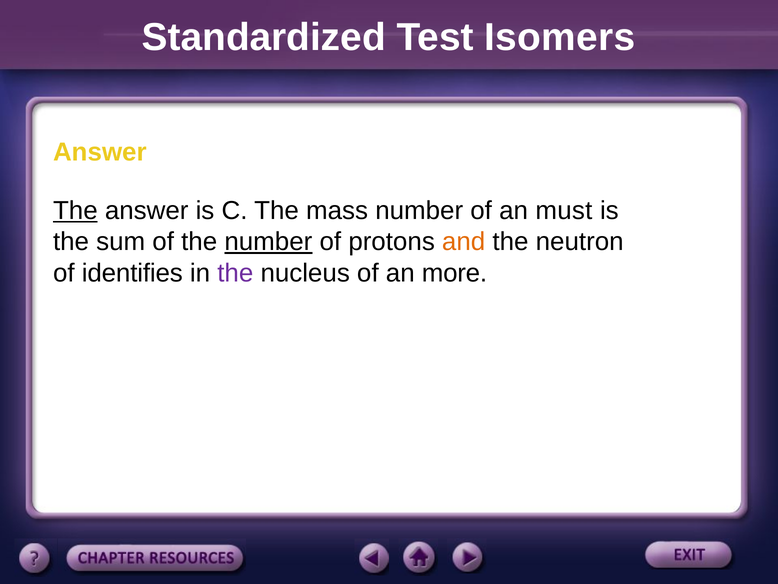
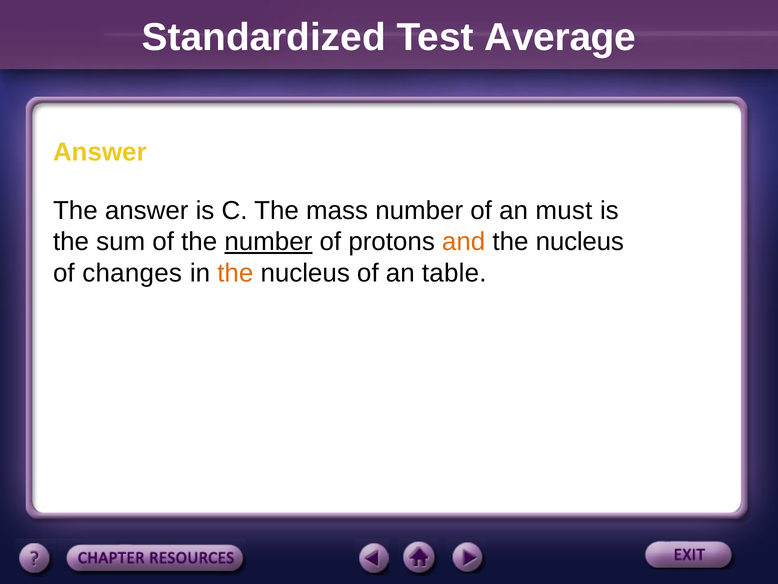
Isomers: Isomers -> Average (560, 38)
The underline: present -> none (75, 211)
neutron: neutron -> nucleus (580, 242)
identifies: identifies -> changes (132, 273)
the colour: purple -> orange (235, 273)
more: more -> table (454, 273)
